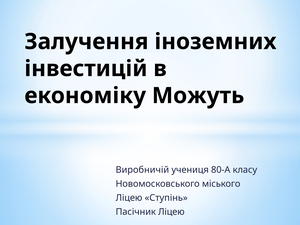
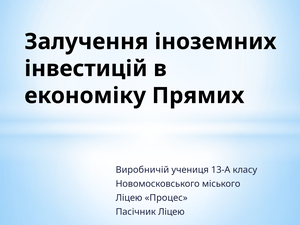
Можуть: Можуть -> Прямих (198, 96)
80-А: 80-А -> 13-А (221, 170)
Ступінь: Ступінь -> Процес (166, 198)
